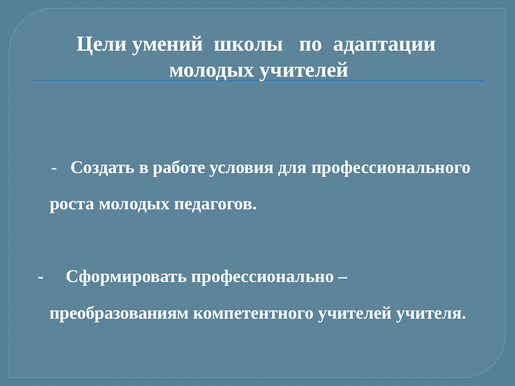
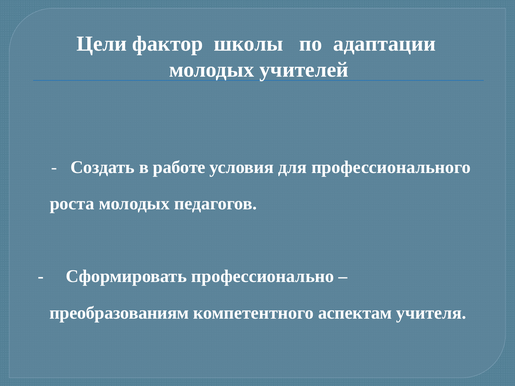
умений: умений -> фактор (168, 44)
компетентного учителей: учителей -> аспектам (355, 313)
